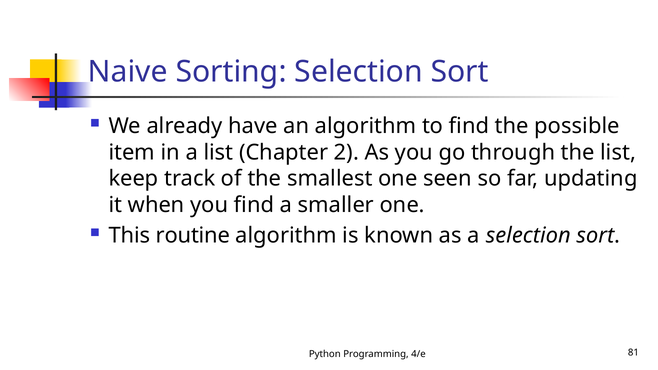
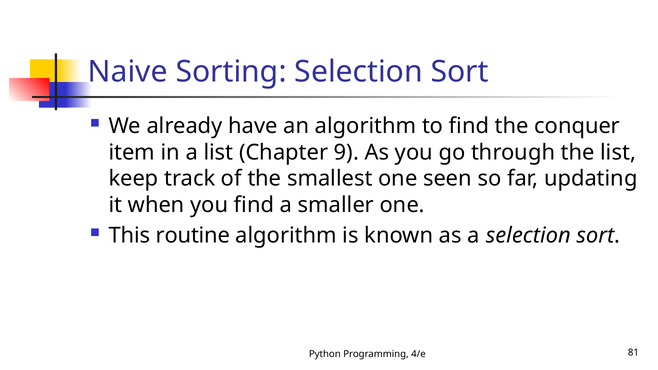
possible: possible -> conquer (577, 126)
2: 2 -> 9 (346, 152)
